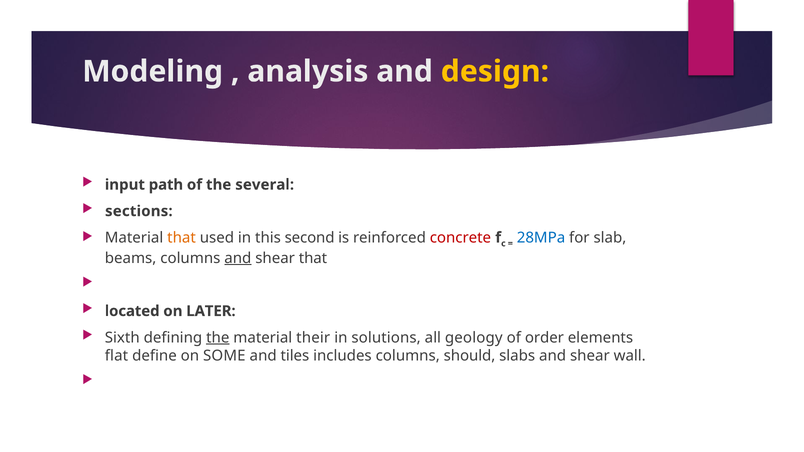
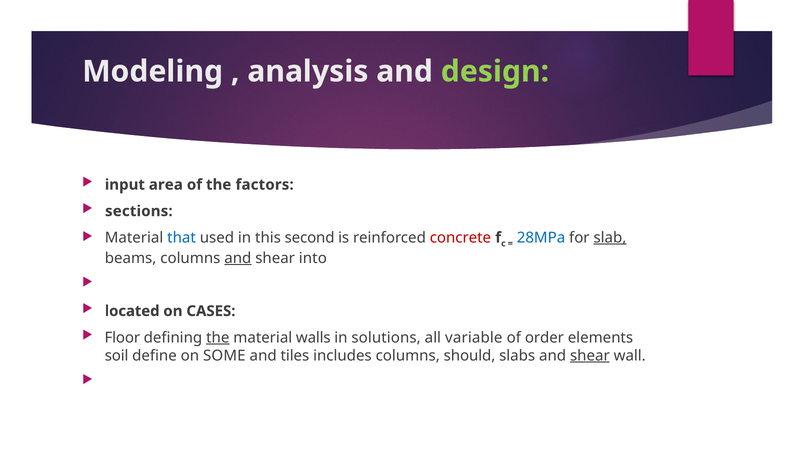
design colour: yellow -> light green (495, 72)
path: path -> area (166, 185)
several: several -> factors (265, 185)
that colour: orange -> blue (182, 238)
slab underline: none -> present (610, 238)
shear that: that -> into (313, 258)
LATER: LATER -> CASES (211, 311)
Sixth: Sixth -> Floor (122, 338)
their: their -> walls (313, 338)
geology: geology -> variable (474, 338)
flat: flat -> soil (117, 356)
shear underline: none -> present (590, 356)
